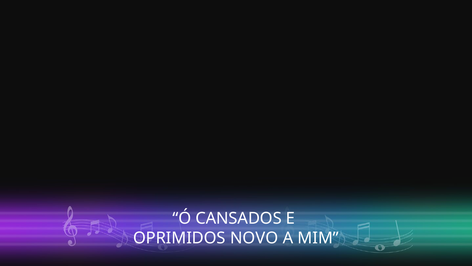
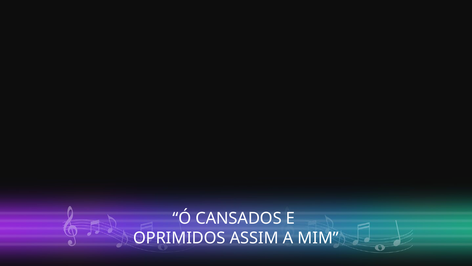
NOVO: NOVO -> ASSIM (254, 238)
